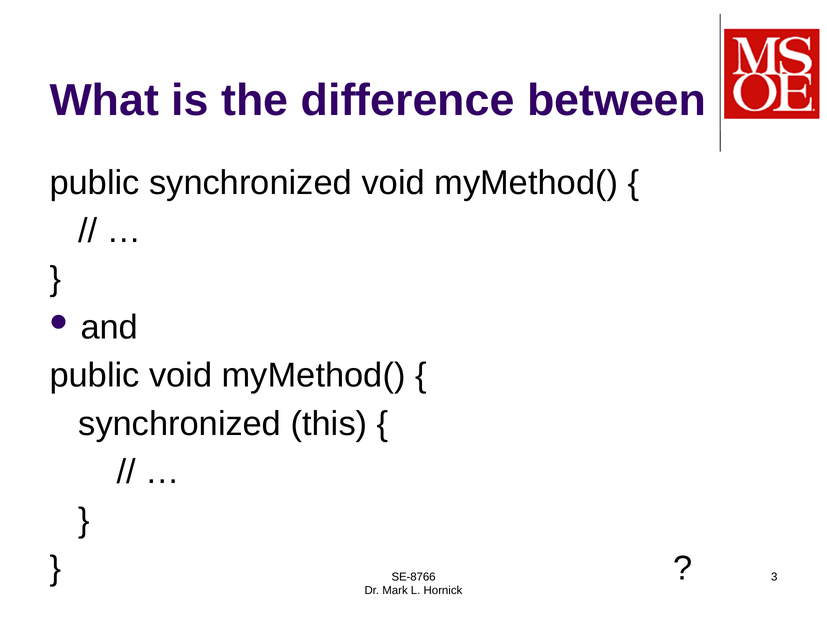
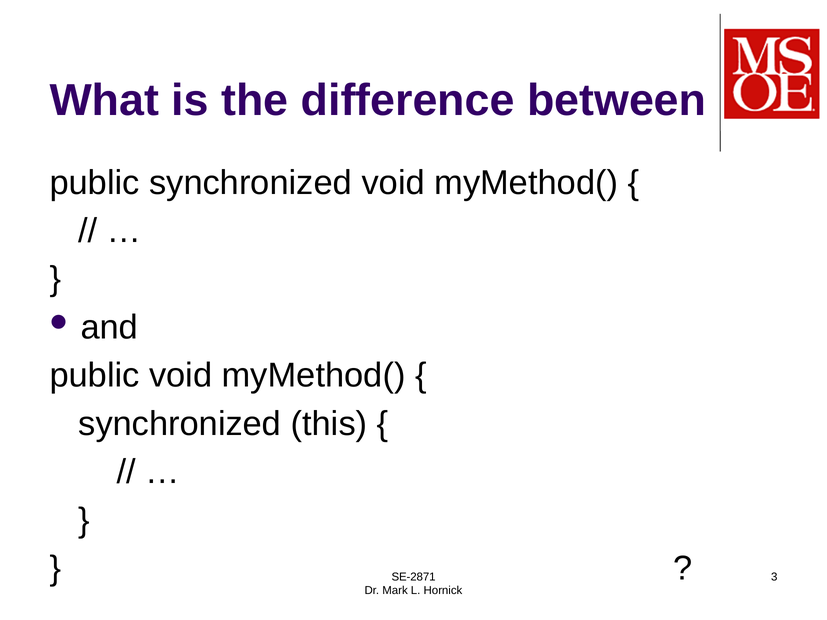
SE-8766: SE-8766 -> SE-2871 (414, 577)
